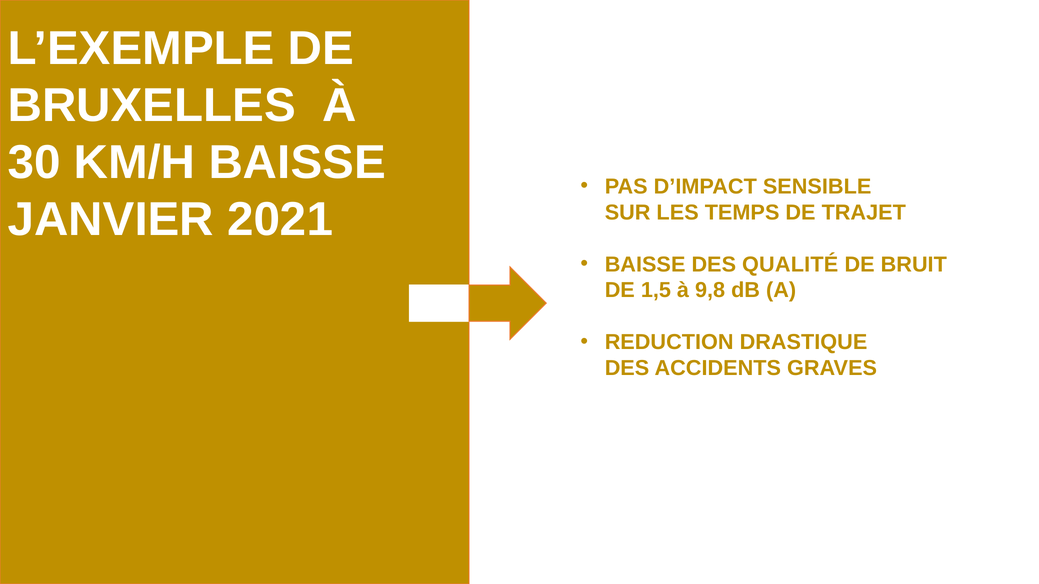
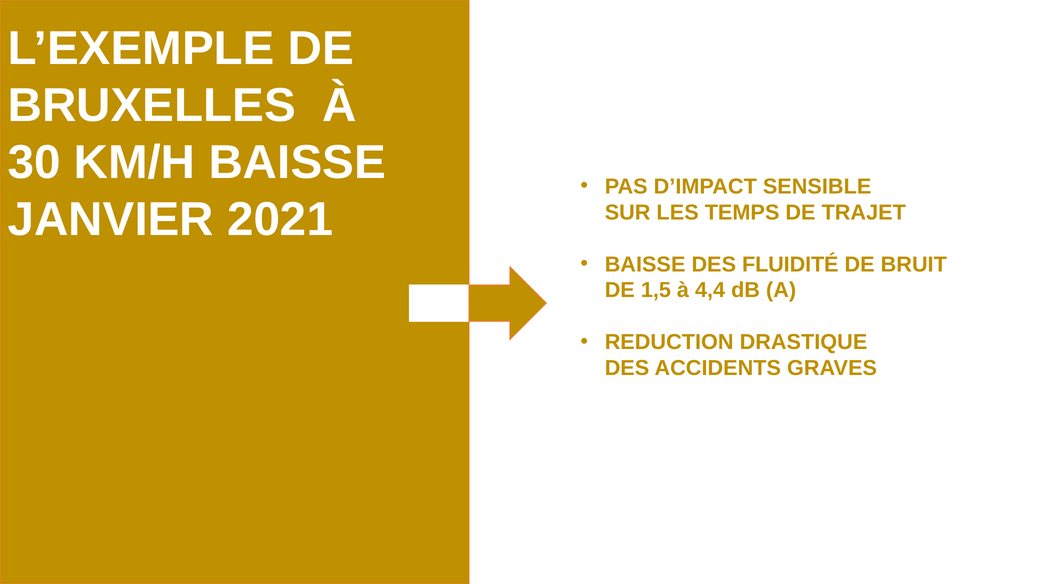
QUALITÉ: QUALITÉ -> FLUIDITÉ (790, 265)
9,8: 9,8 -> 4,4 (710, 291)
